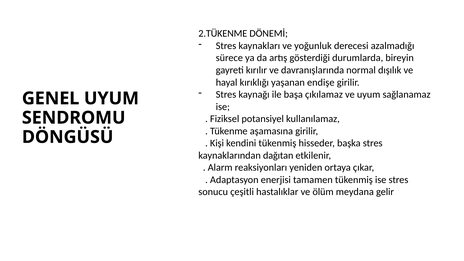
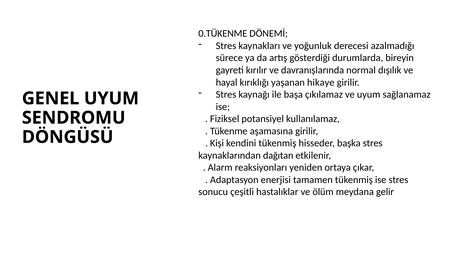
2.TÜKENME: 2.TÜKENME -> 0.TÜKENME (223, 34)
endişe: endişe -> hikaye (321, 82)
